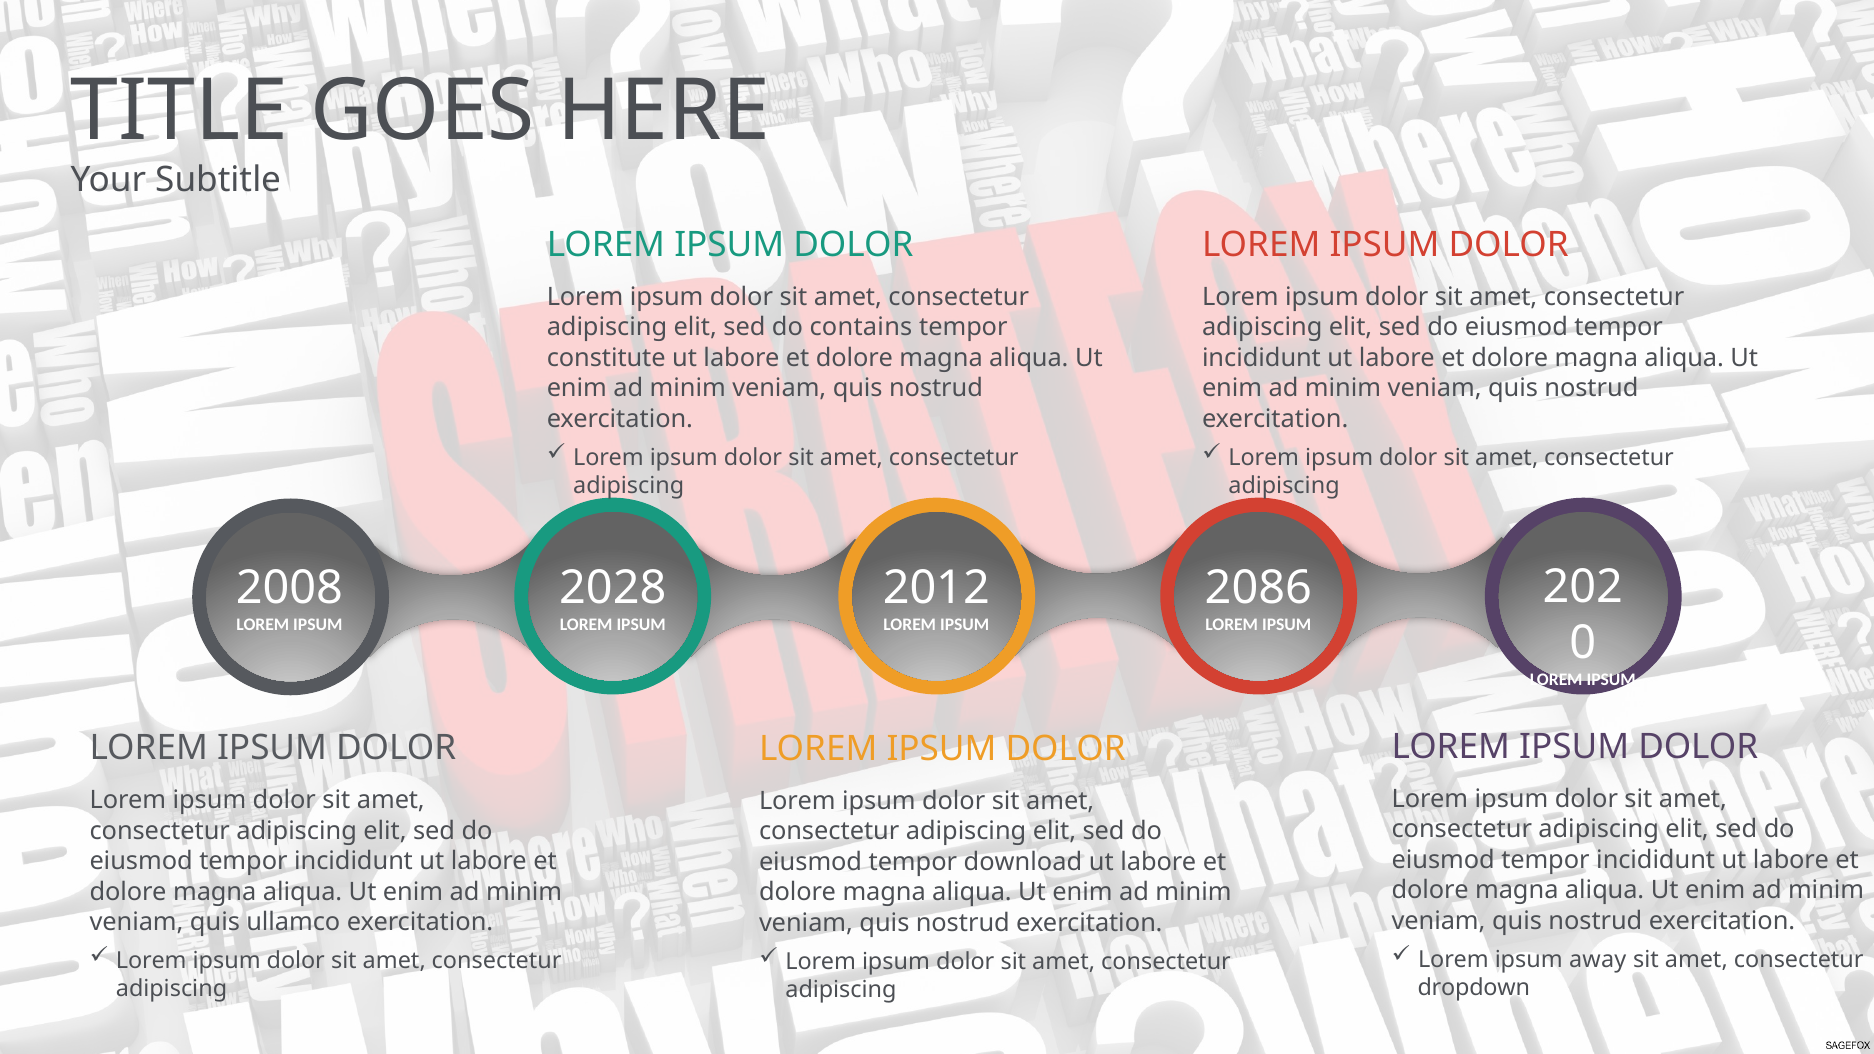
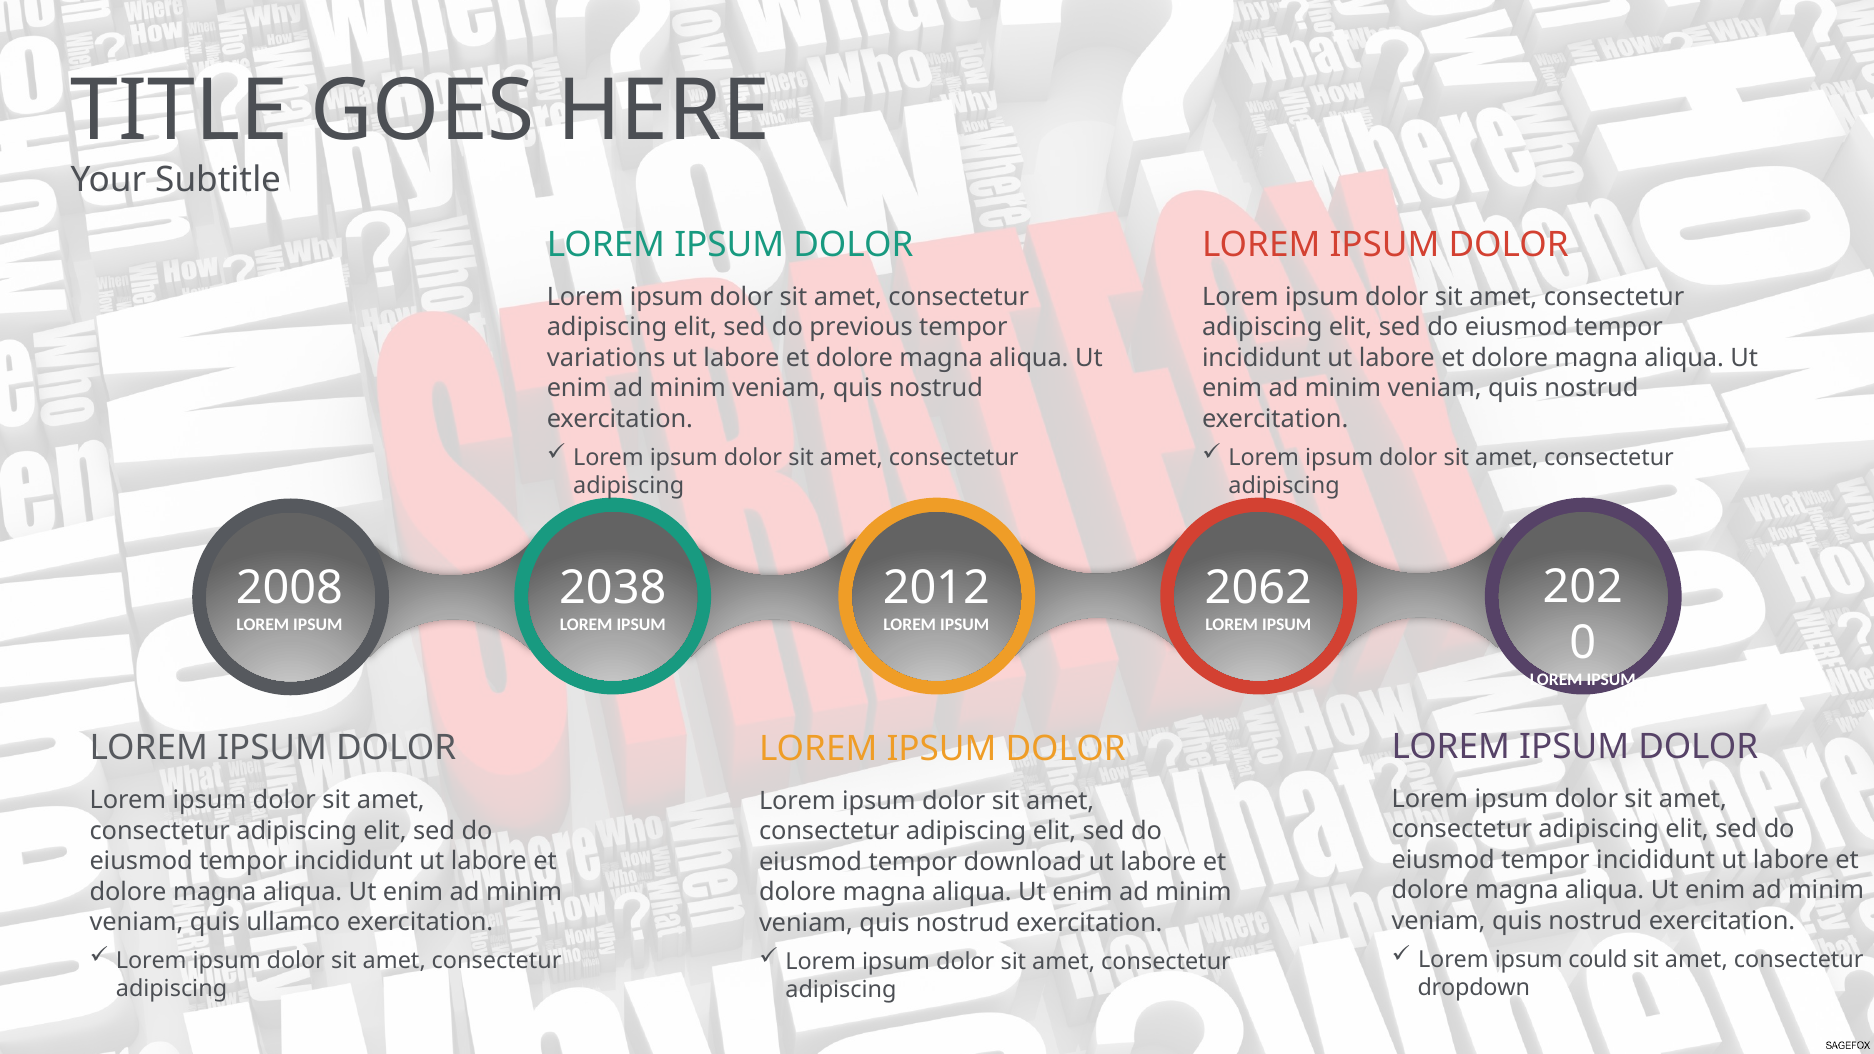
contains: contains -> previous (861, 328)
constitute: constitute -> variations (606, 358)
2028: 2028 -> 2038 (613, 588)
2086: 2086 -> 2062 (1258, 588)
away: away -> could (1598, 960)
